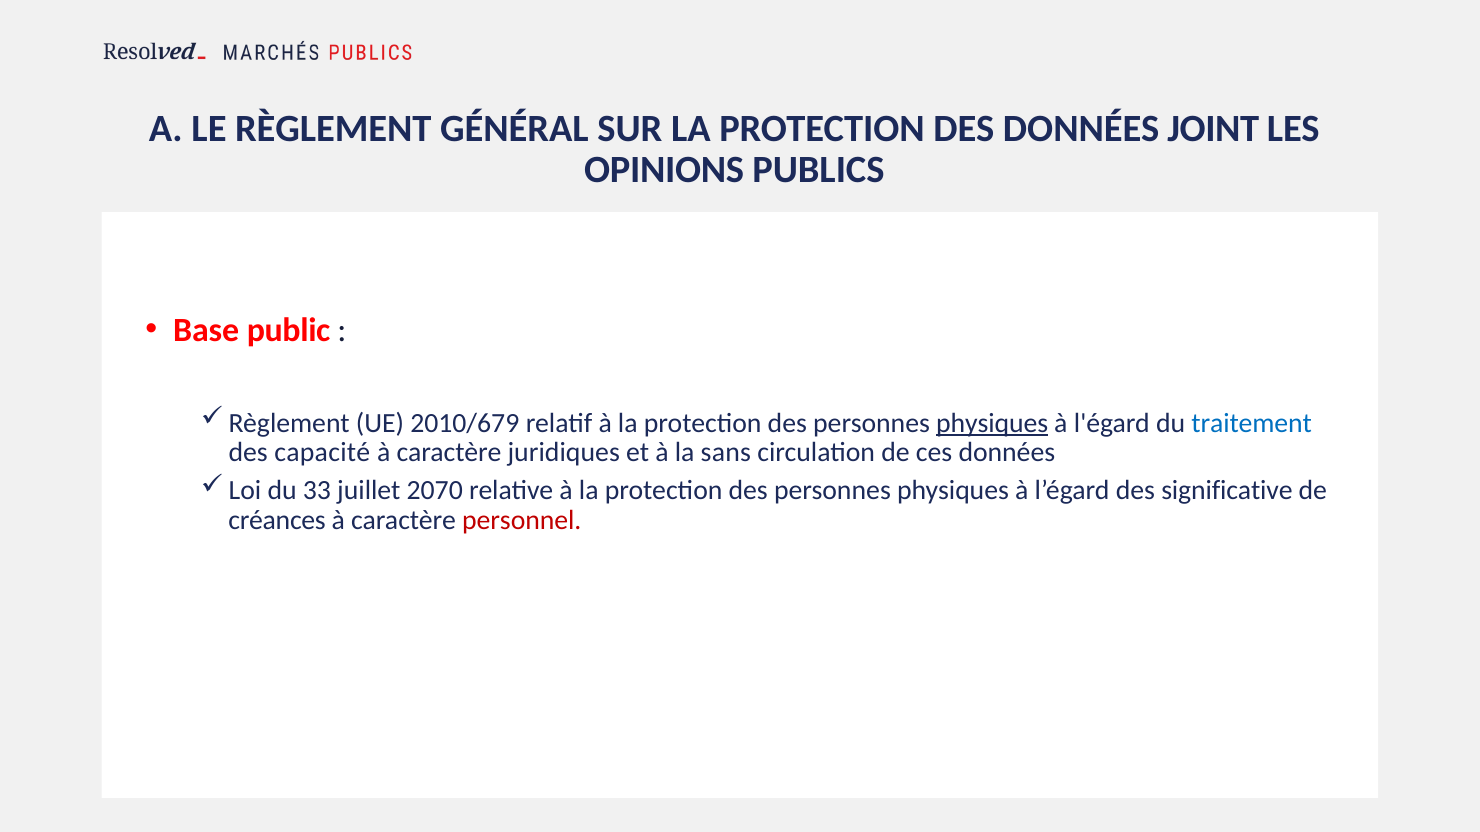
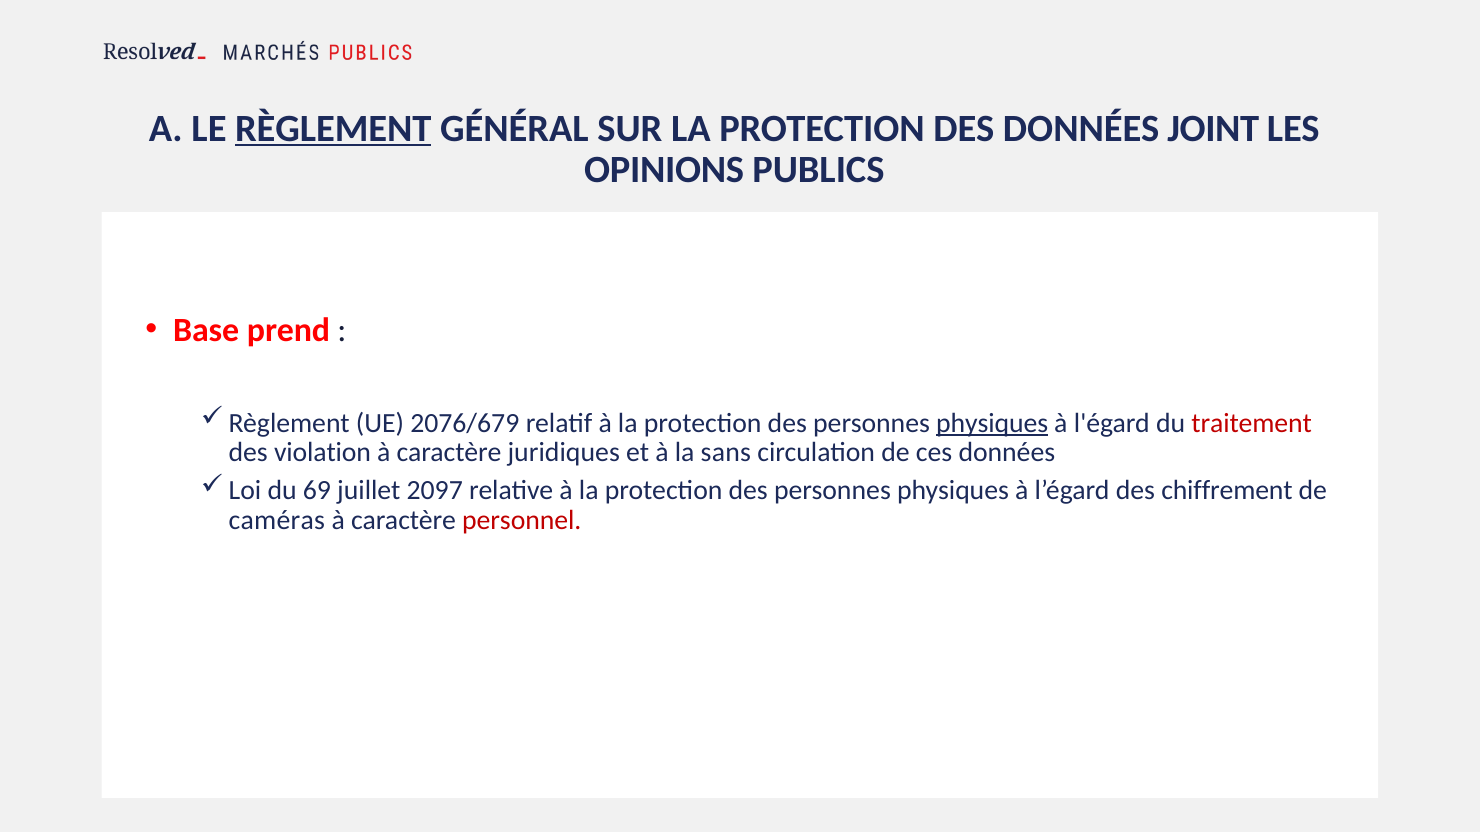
RÈGLEMENT underline: none -> present (333, 129)
public: public -> prend (288, 330)
2010/679: 2010/679 -> 2076/679 (465, 423)
traitement colour: blue -> red (1252, 423)
capacité: capacité -> violation (322, 453)
33: 33 -> 69 (317, 491)
2070: 2070 -> 2097 (435, 491)
significative: significative -> chiffrement (1227, 491)
créances: créances -> caméras (277, 521)
